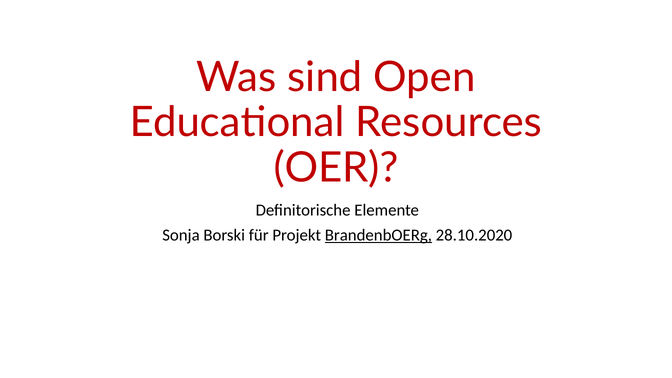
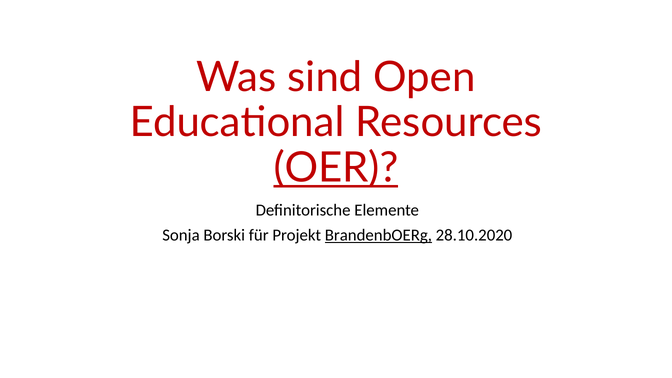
OER underline: none -> present (336, 168)
